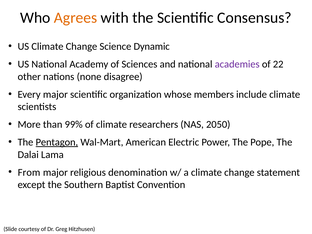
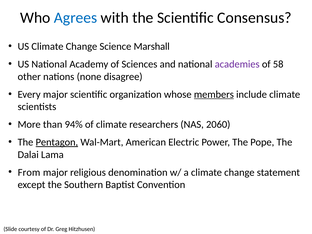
Agrees colour: orange -> blue (76, 18)
Dynamic: Dynamic -> Marshall (152, 46)
22: 22 -> 58 (278, 64)
members underline: none -> present (214, 94)
99%: 99% -> 94% (74, 124)
2050: 2050 -> 2060 (218, 124)
